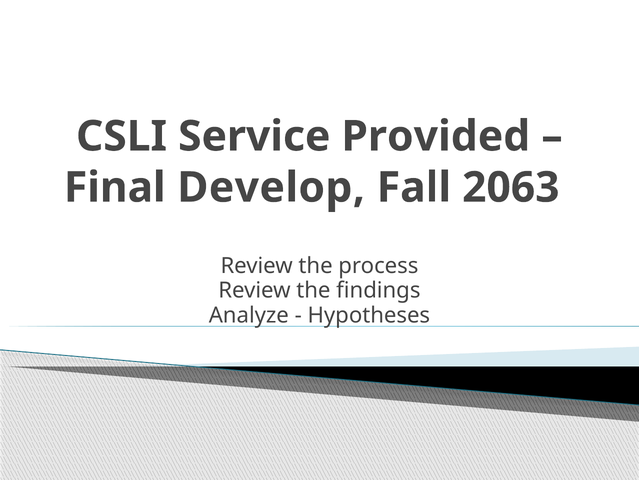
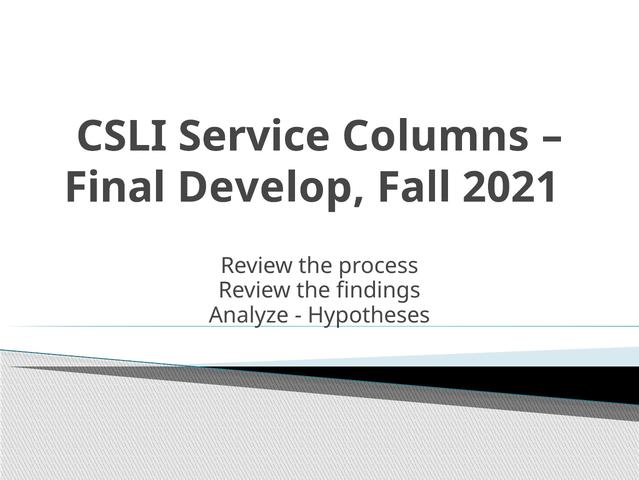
Provided: Provided -> Columns (436, 136)
2063: 2063 -> 2021 (511, 187)
